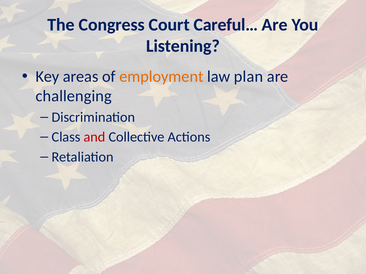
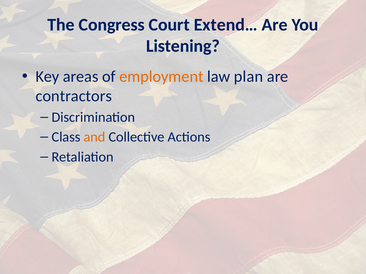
Careful…: Careful… -> Extend… (226, 25)
challenging: challenging -> contractors (74, 96)
and colour: red -> orange (95, 137)
